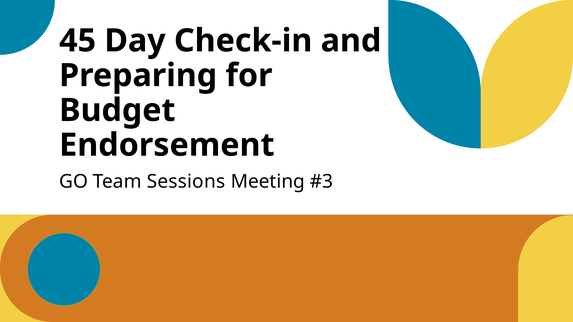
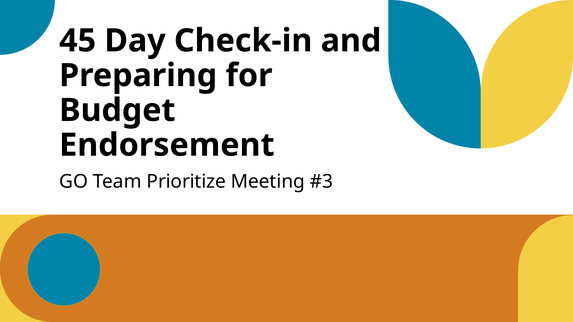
Sessions: Sessions -> Prioritize (186, 182)
